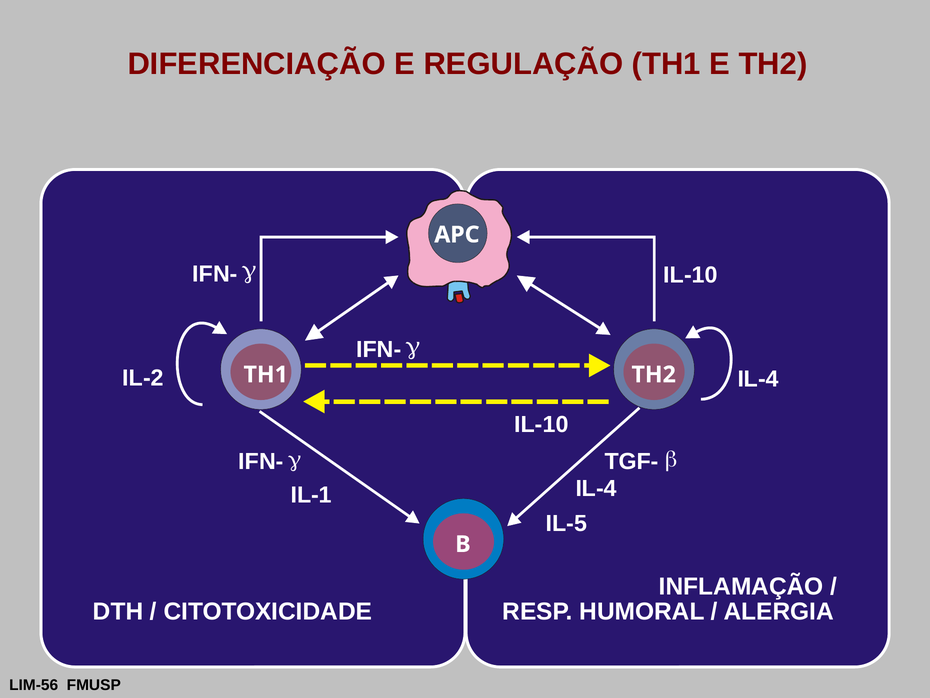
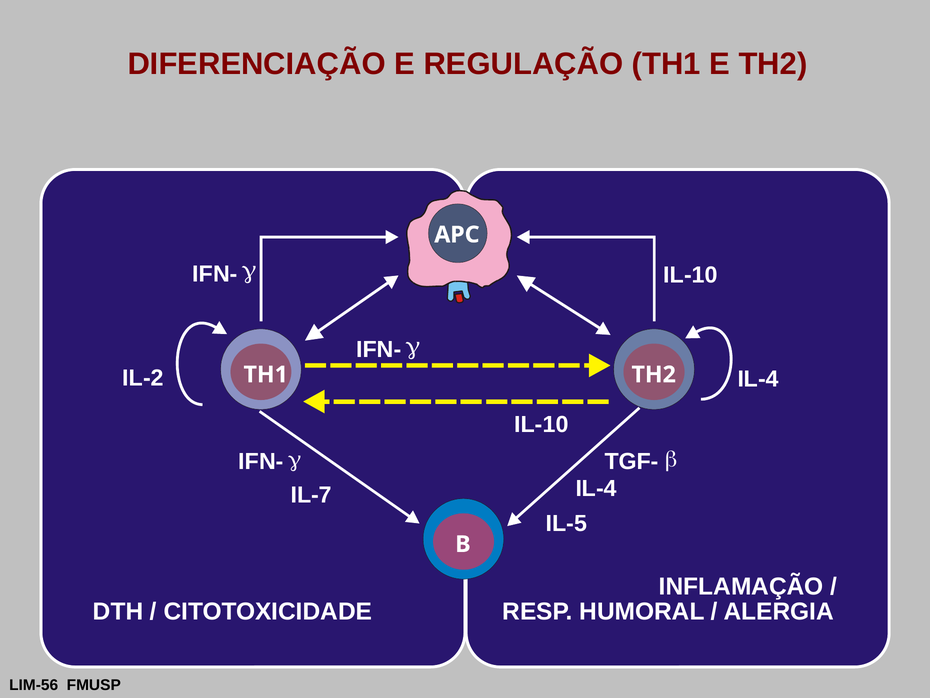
IL-1: IL-1 -> IL-7 (311, 495)
